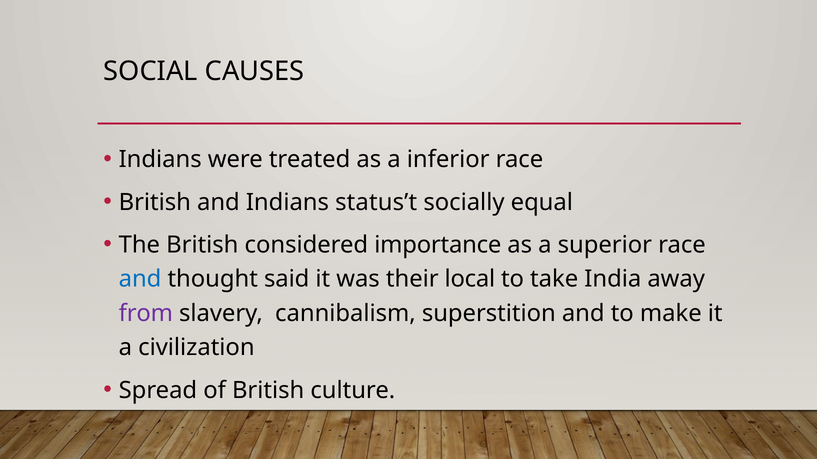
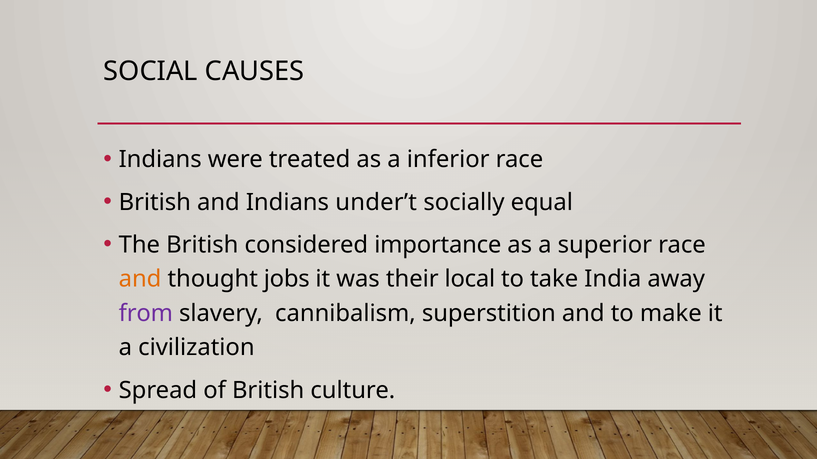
status’t: status’t -> under’t (376, 202)
and colour: blue -> orange (140, 279)
said: said -> jobs (287, 279)
